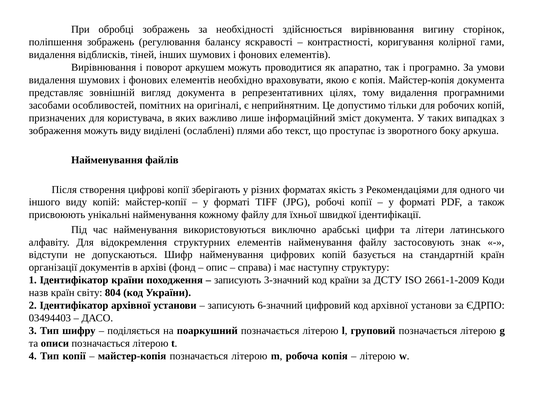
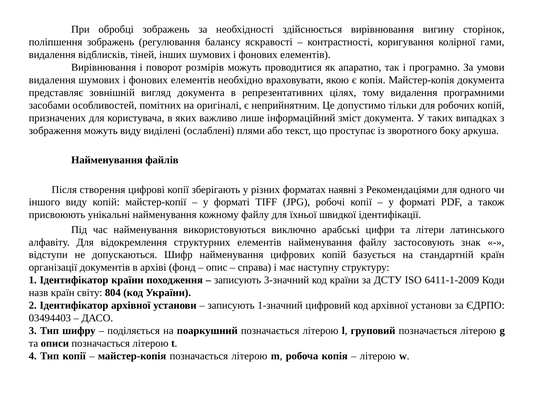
аркушем: аркушем -> розмірів (205, 67)
якість: якість -> наявні (342, 189)
2661-1-2009: 2661-1-2009 -> 6411-1-2009 (452, 280)
6-значний: 6-значний -> 1-значний (280, 305)
